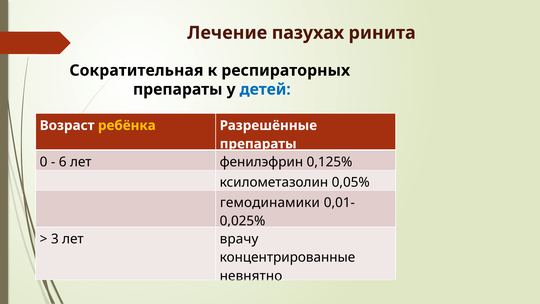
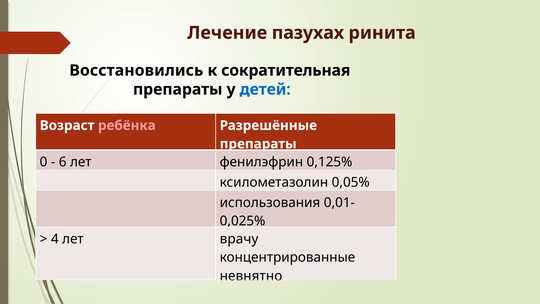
Сократительная: Сократительная -> Восстановились (136, 70)
респираторных: респираторных -> сократительная (286, 70)
ребёнка colour: yellow -> pink (127, 125)
гемодинамики: гемодинамики -> использования (270, 202)
3: 3 -> 4 (55, 239)
